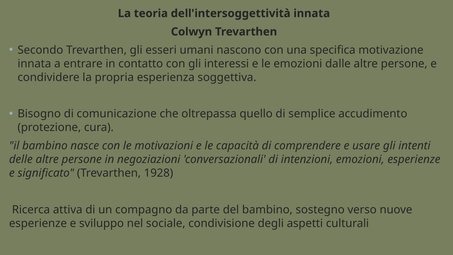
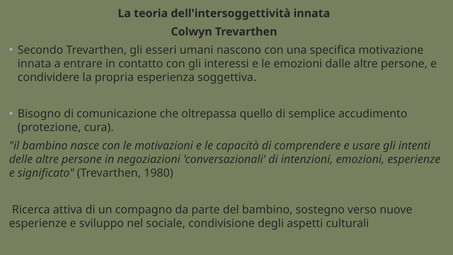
1928: 1928 -> 1980 (159, 173)
